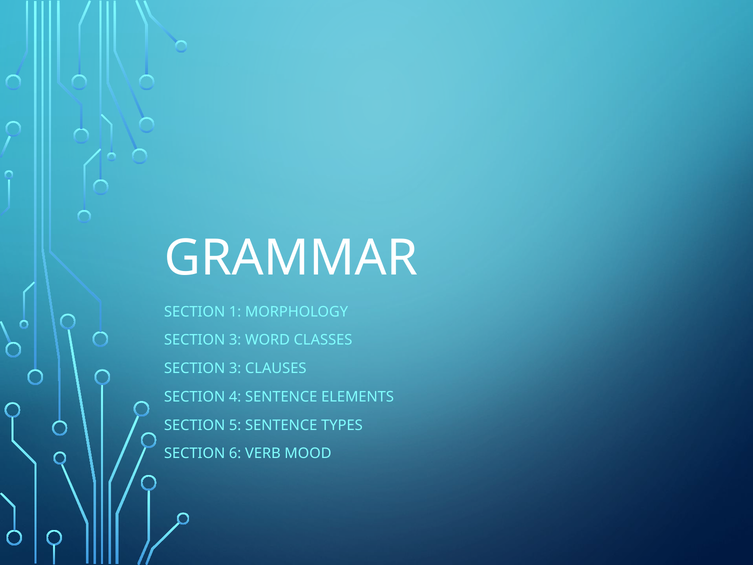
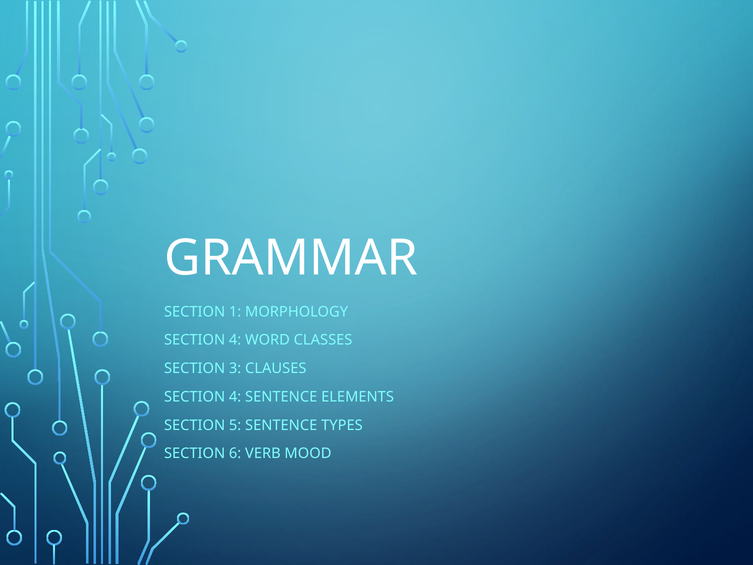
3: 3 -> 4 (235, 340)
